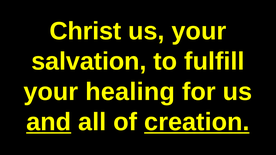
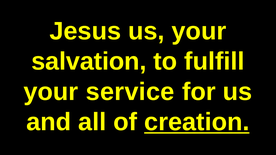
Christ: Christ -> Jesus (85, 31)
healing: healing -> service (130, 92)
and underline: present -> none (49, 122)
